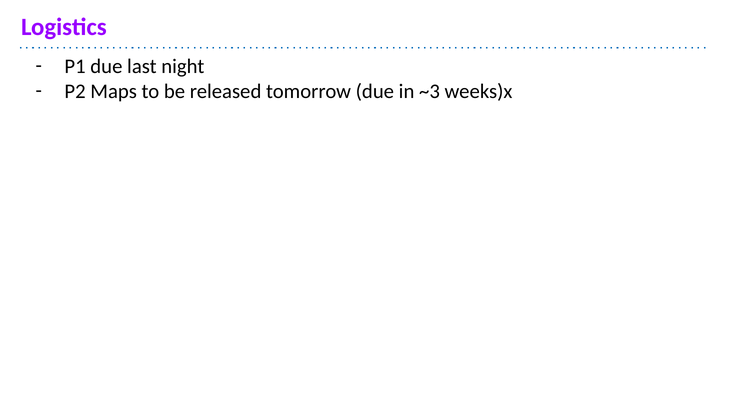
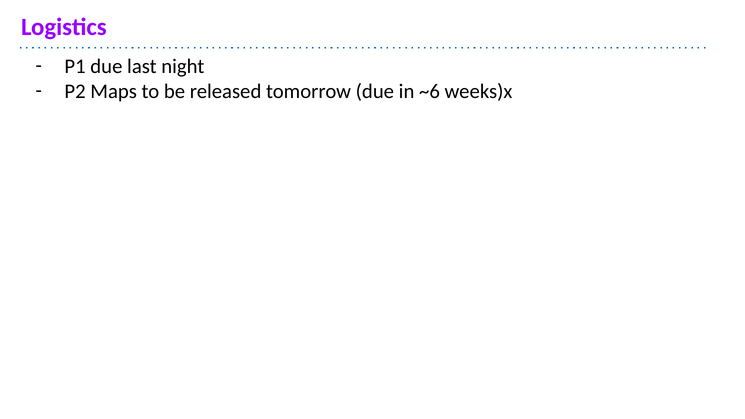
~3: ~3 -> ~6 (429, 92)
